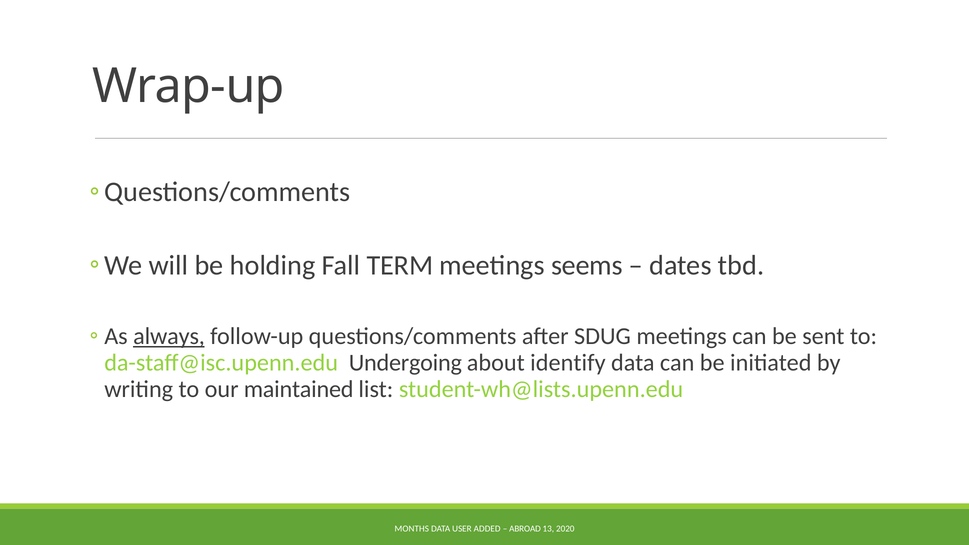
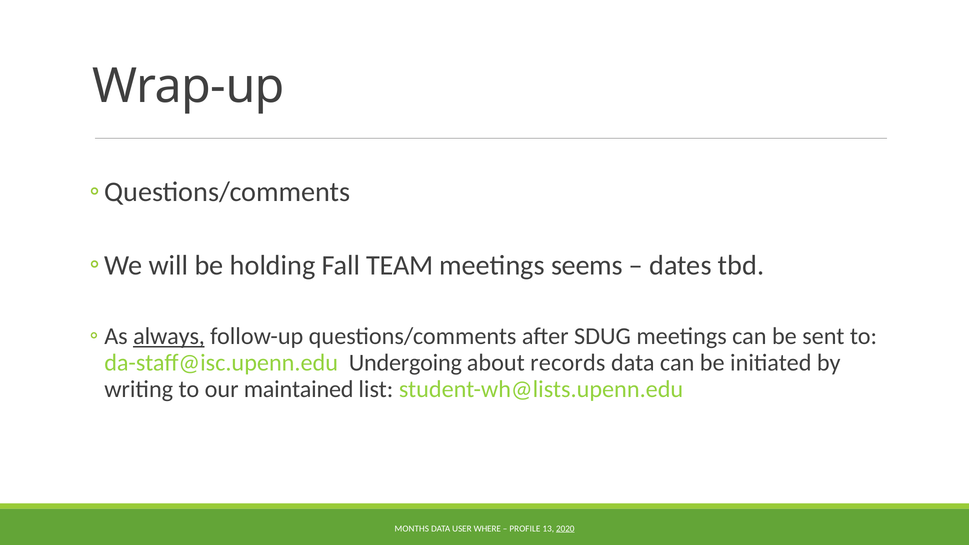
TERM: TERM -> TEAM (400, 265)
identify: identify -> records (568, 363)
ADDED: ADDED -> WHERE (487, 529)
ABROAD: ABROAD -> PROFILE (525, 529)
2020 underline: none -> present (565, 529)
